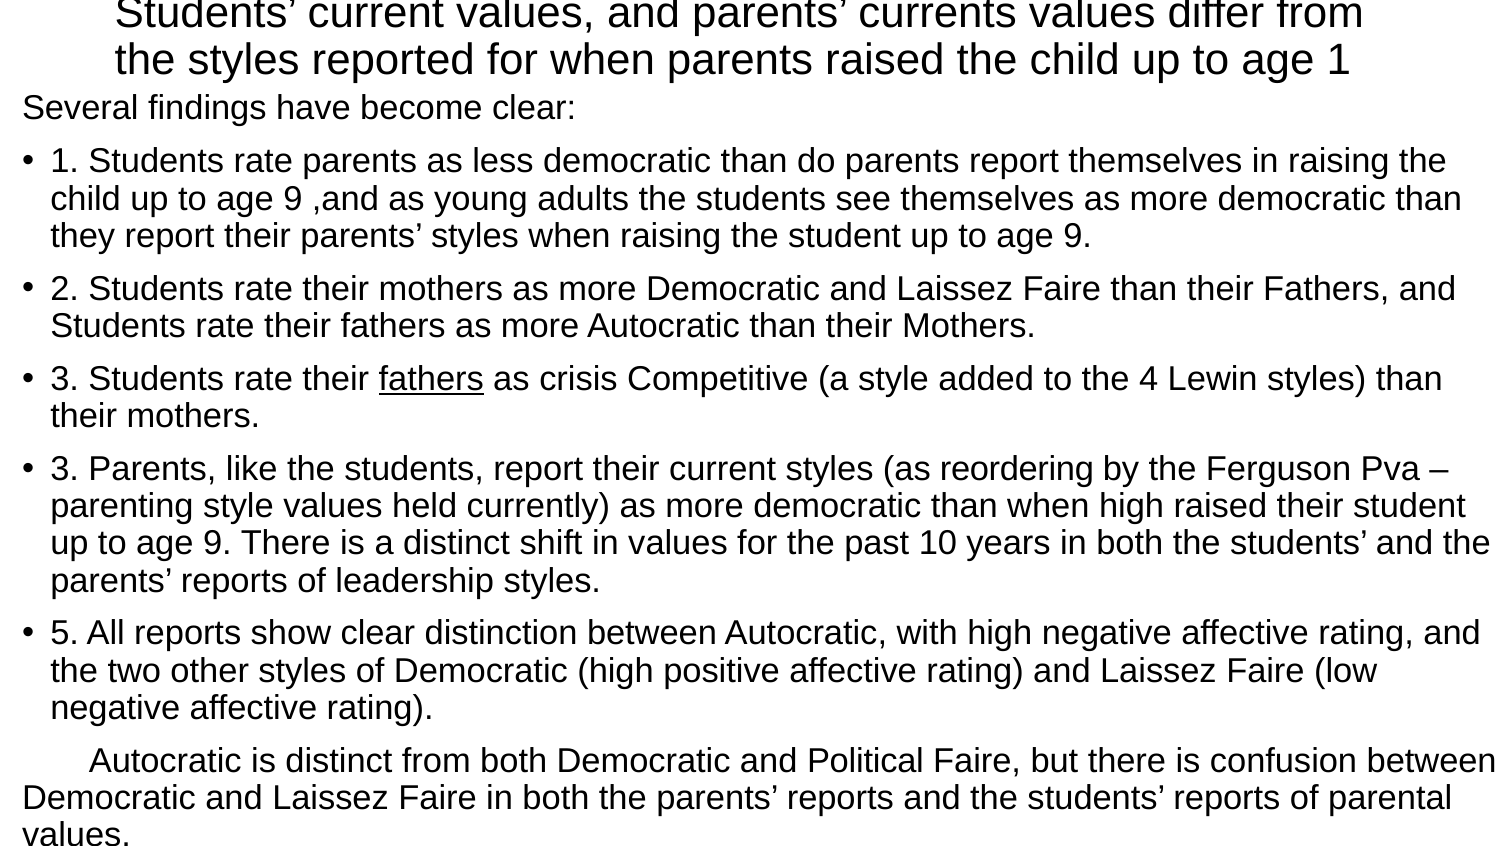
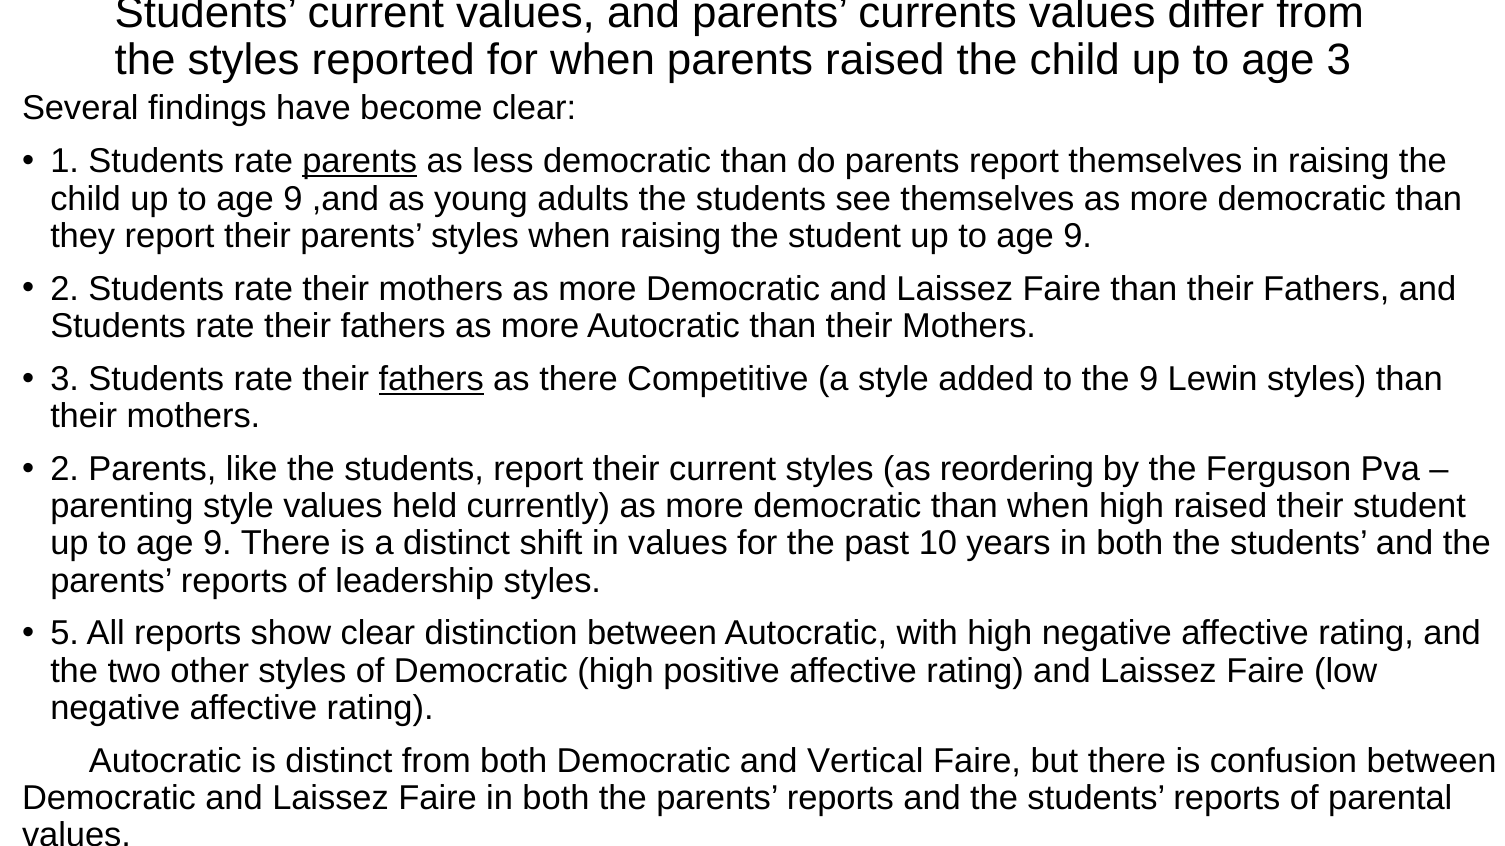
age 1: 1 -> 3 (1339, 60)
parents underline: none -> present (360, 162)
as crisis: crisis -> there (578, 379)
the 4: 4 -> 9 (1149, 379)
3: 3 -> 2 (65, 469)
Political: Political -> Vertical (865, 761)
